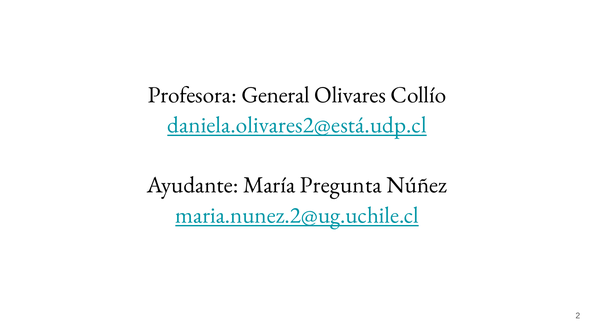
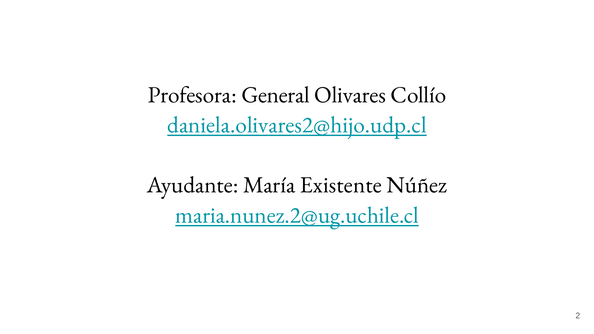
daniela.olivares2@está.udp.cl: daniela.olivares2@está.udp.cl -> daniela.olivares2@hijo.udp.cl (297, 125)
Pregunta: Pregunta -> Existente (341, 185)
